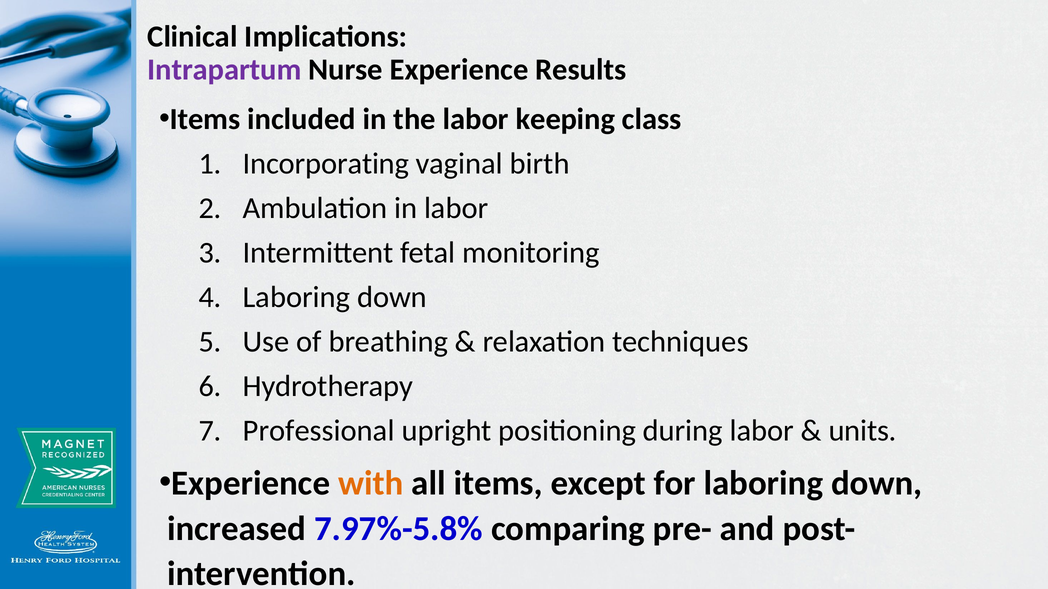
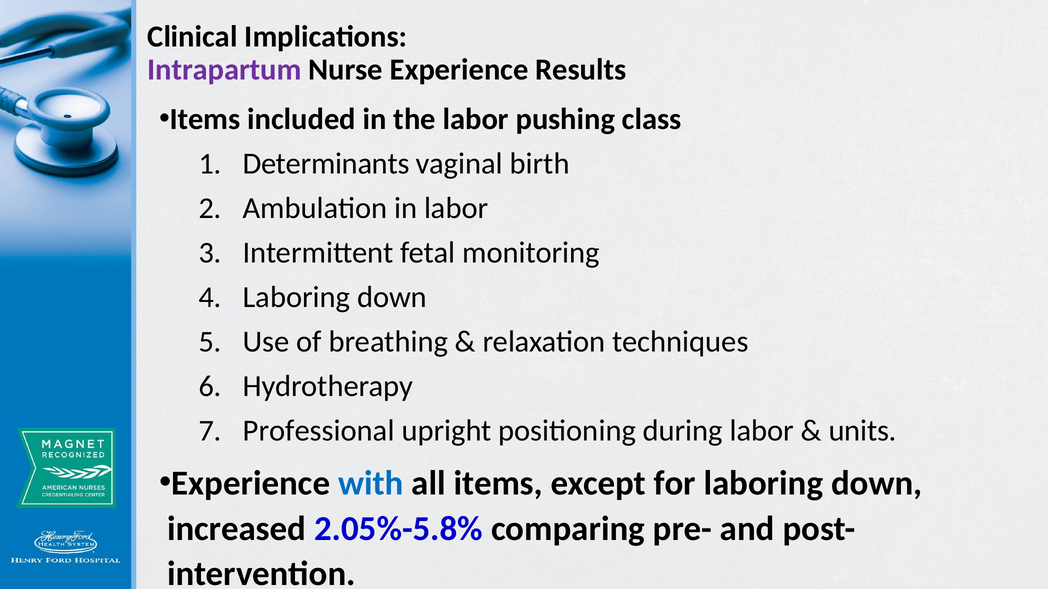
keeping: keeping -> pushing (565, 119)
Incorporating: Incorporating -> Determinants (326, 164)
with colour: orange -> blue (371, 484)
7.97%-5.8%: 7.97%-5.8% -> 2.05%-5.8% (399, 529)
